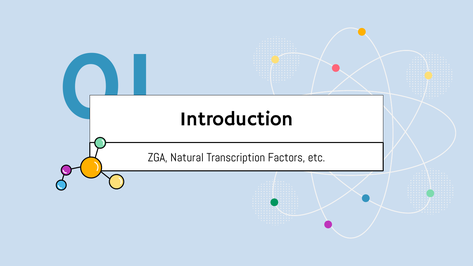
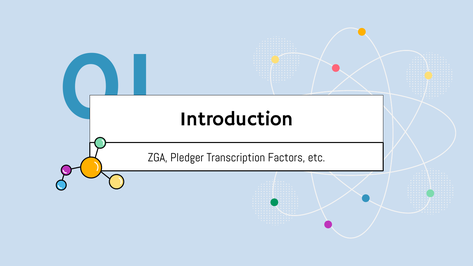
Natural: Natural -> Pledger (187, 157)
